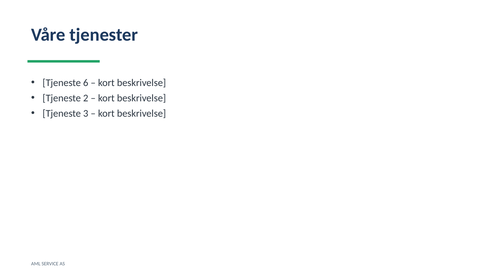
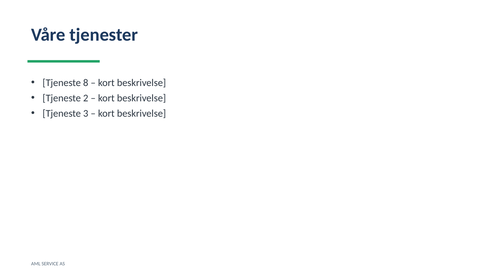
6: 6 -> 8 (86, 83)
